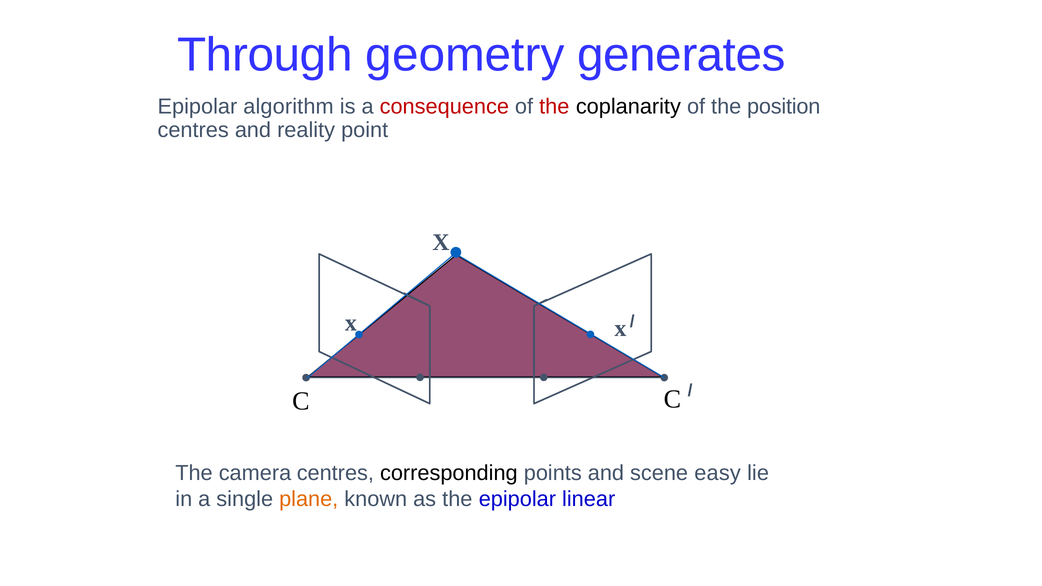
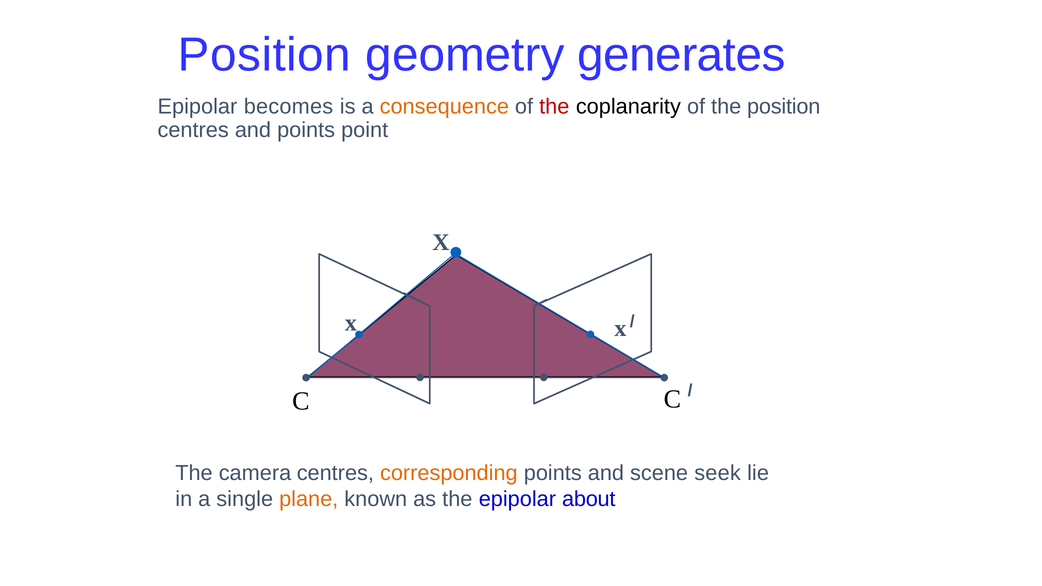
Through: Through -> Position (264, 55)
algorithm: algorithm -> becomes (288, 107)
consequence colour: red -> orange (444, 107)
and reality: reality -> points (306, 130)
corresponding colour: black -> orange (449, 473)
easy: easy -> seek (718, 473)
linear: linear -> about (589, 499)
